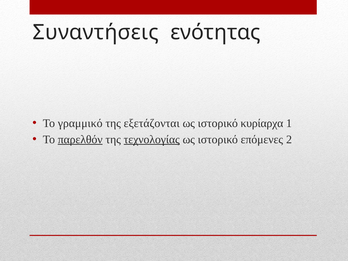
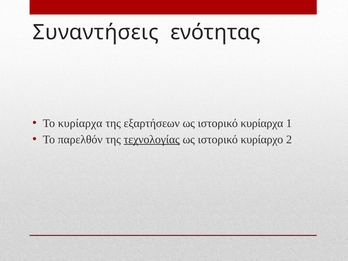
Το γραμμικό: γραμμικό -> κυρίαρχα (80, 123)
εξετάζονται: εξετάζονται -> εξαρτήσεων (152, 123)
παρελθόν underline: present -> none (80, 139)
επόμενες: επόμενες -> κυρίαρχο (262, 139)
